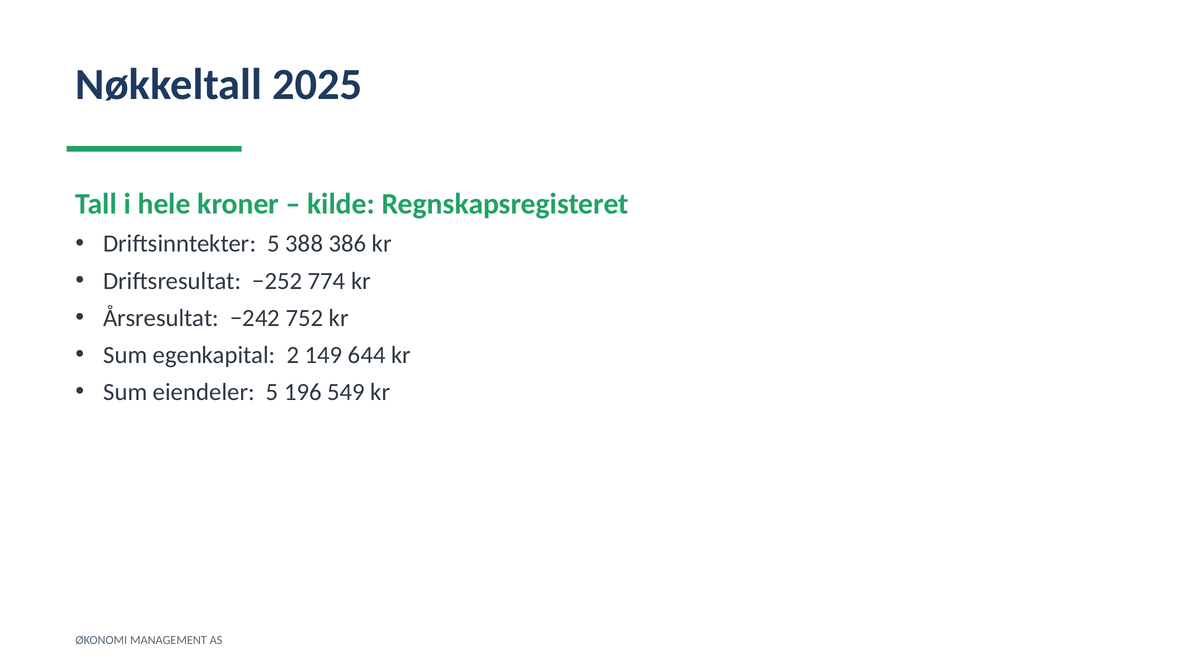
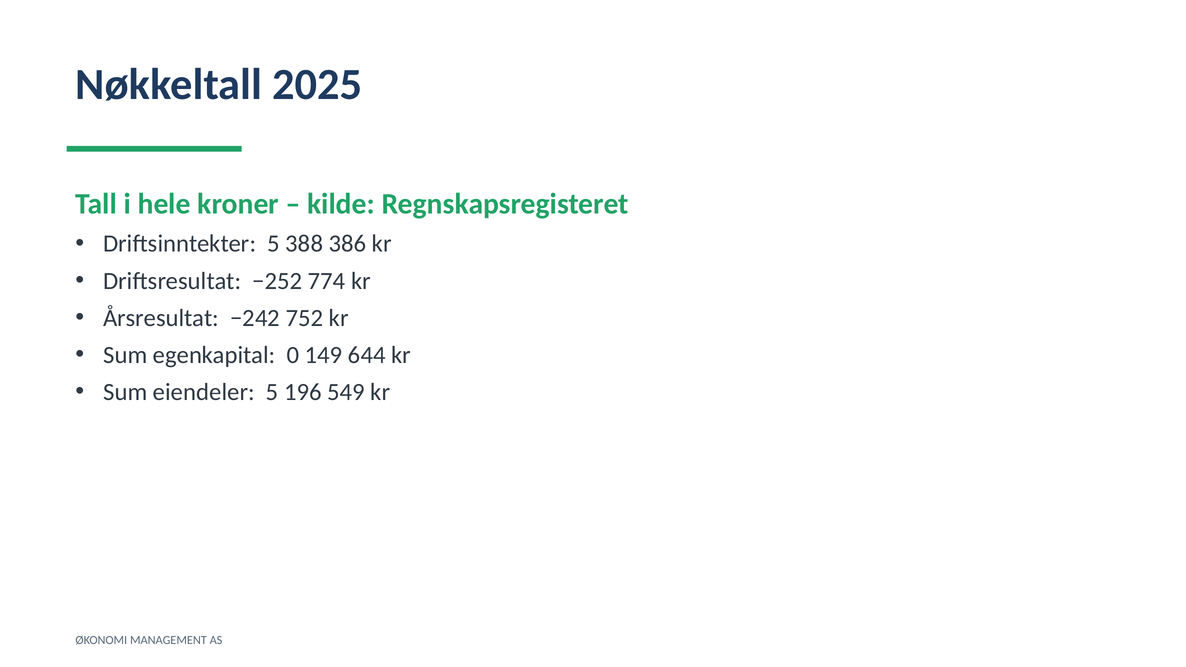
2: 2 -> 0 (293, 355)
